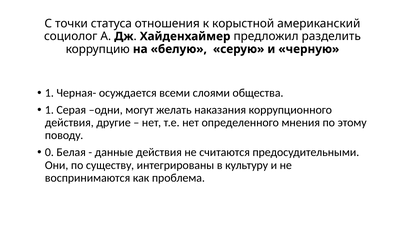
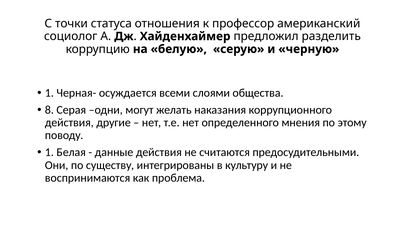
корыстной: корыстной -> профессор (243, 24)
1: 1 -> 8 (49, 110)
0: 0 -> 1 (49, 152)
